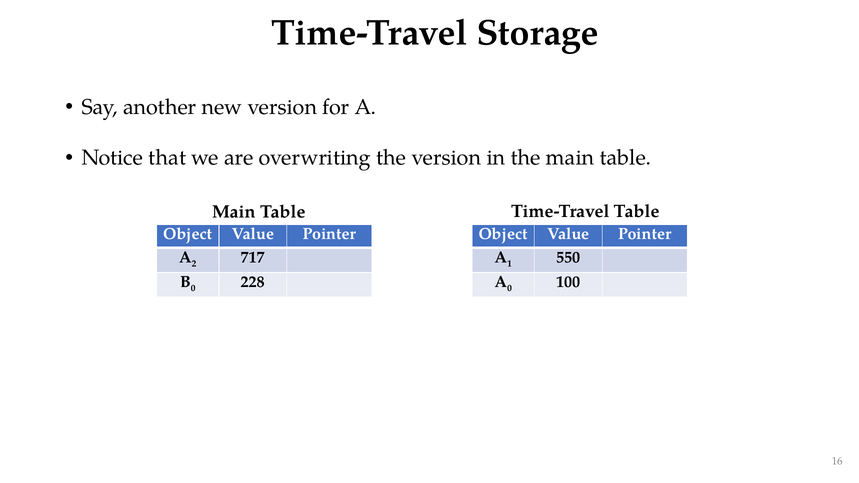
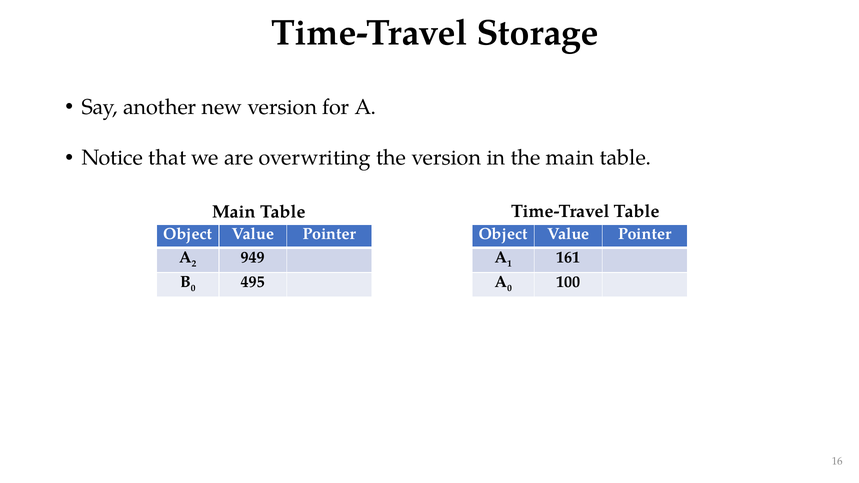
717: 717 -> 949 (253, 258)
550: 550 -> 161 (568, 258)
228: 228 -> 495 (253, 282)
